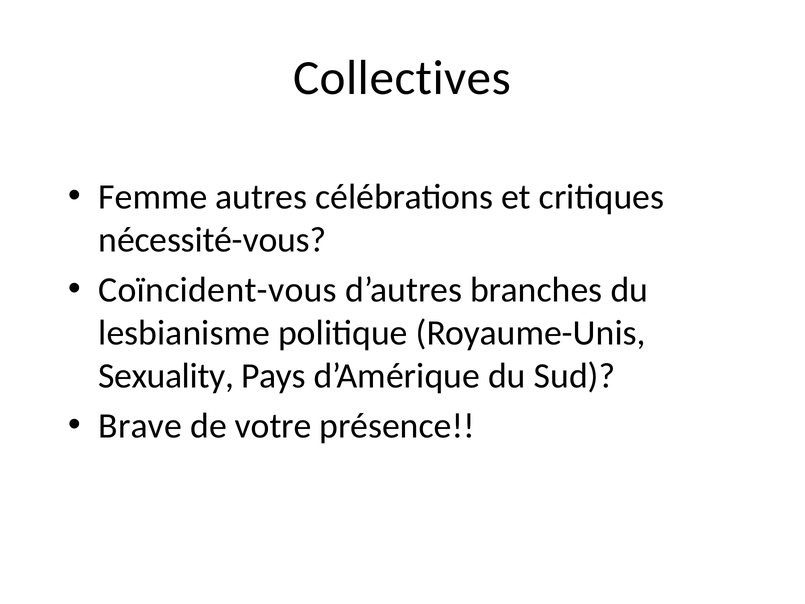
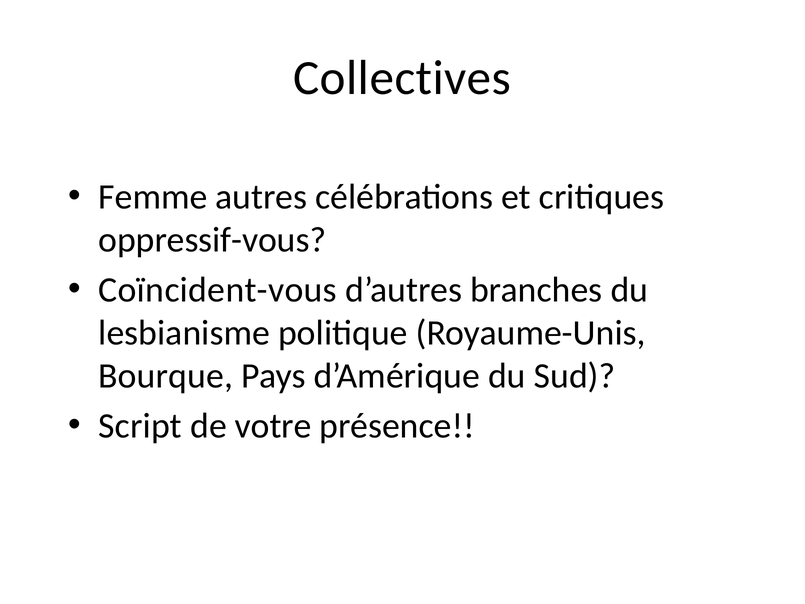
nécessité-vous: nécessité-vous -> oppressif-vous (212, 240)
Sexuality: Sexuality -> Bourque (166, 376)
Brave: Brave -> Script (140, 426)
